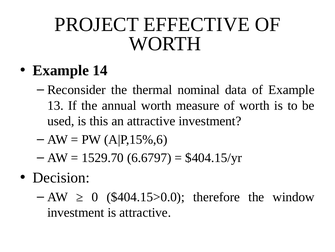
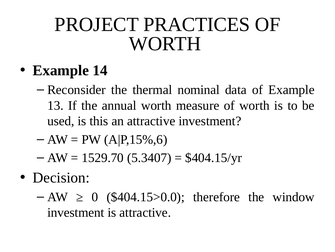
EFFECTIVE: EFFECTIVE -> PRACTICES (197, 24)
6.6797: 6.6797 -> 5.3407 (149, 157)
